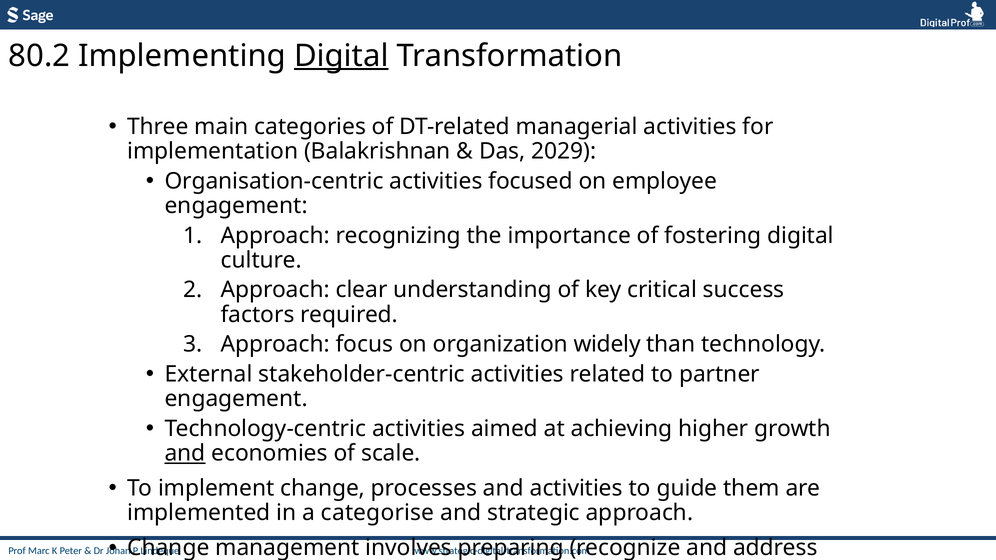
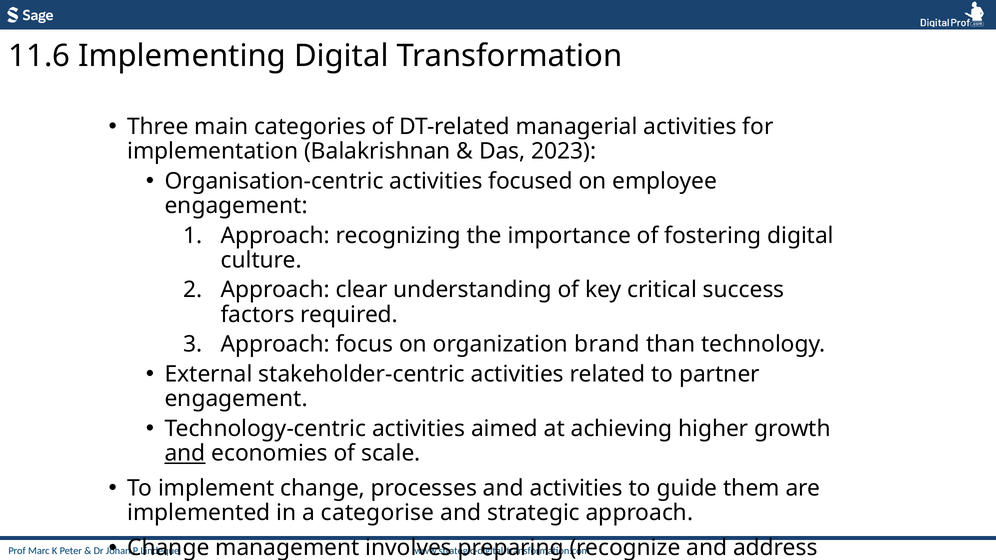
80.2: 80.2 -> 11.6 (39, 56)
Digital underline: present -> none (341, 56)
2029: 2029 -> 2023 (564, 151)
widely: widely -> brand (607, 345)
